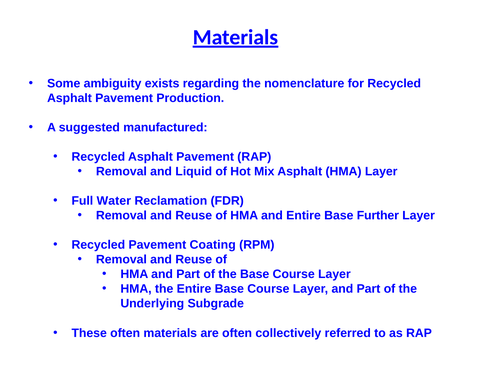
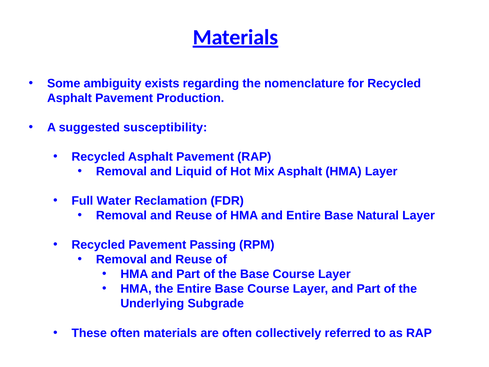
manufactured: manufactured -> susceptibility (165, 127)
Further: Further -> Natural (378, 215)
Coating: Coating -> Passing (213, 245)
